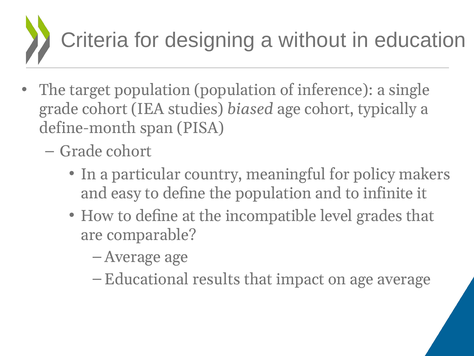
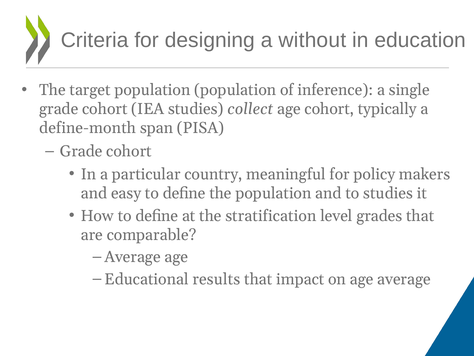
biased: biased -> collect (250, 109)
to infinite: infinite -> studies (388, 193)
incompatible: incompatible -> stratification (271, 216)
